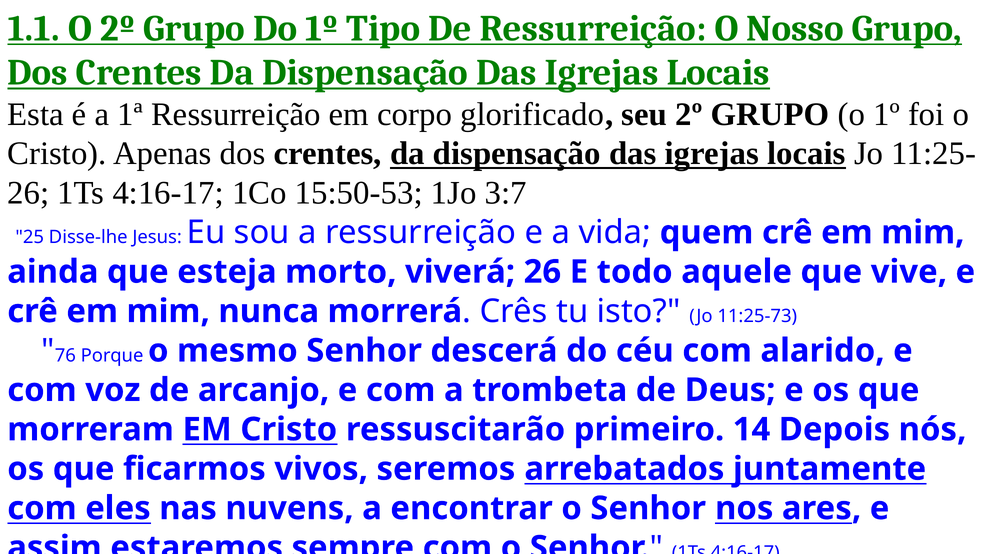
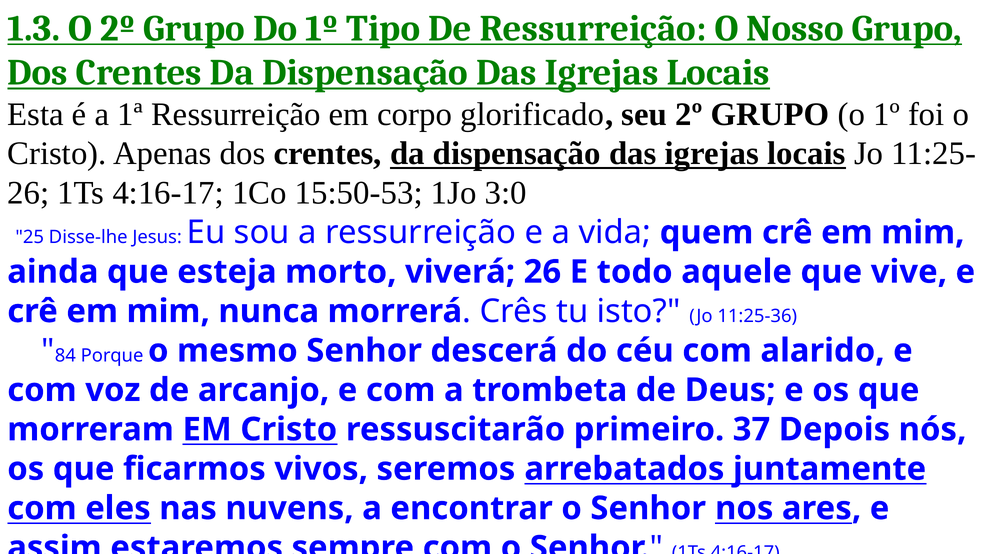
1.1: 1.1 -> 1.3 (34, 28)
3:7: 3:7 -> 3:0 (506, 193)
11:25-73: 11:25-73 -> 11:25-36 (757, 316)
76: 76 -> 84 (65, 355)
14: 14 -> 37 (752, 430)
